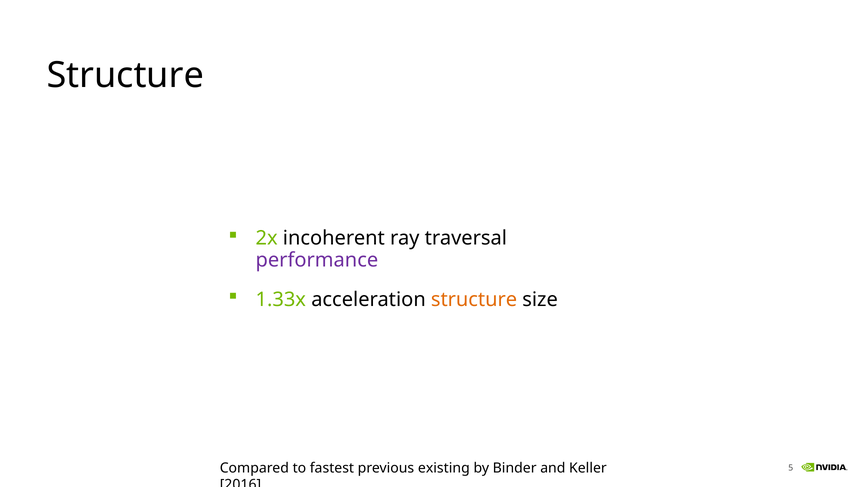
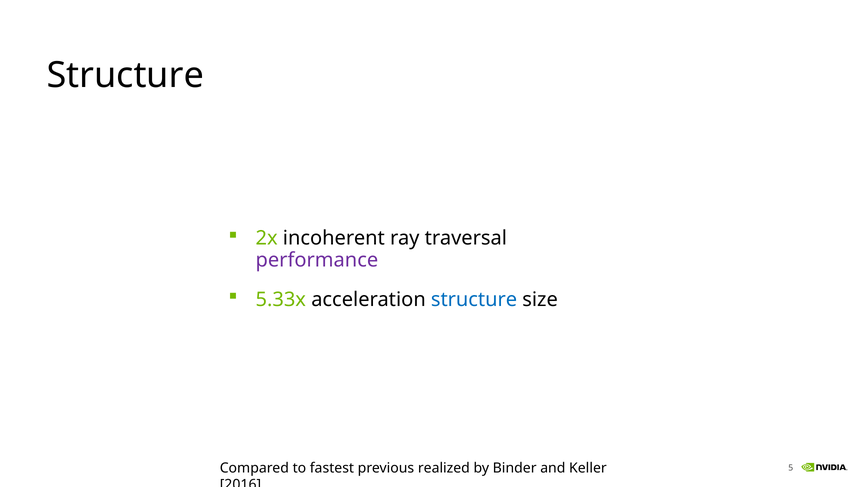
1.33x: 1.33x -> 5.33x (281, 300)
structure colour: orange -> blue (474, 300)
existing: existing -> realized (444, 468)
